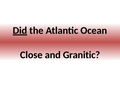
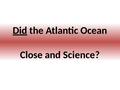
Granitic: Granitic -> Science (81, 55)
